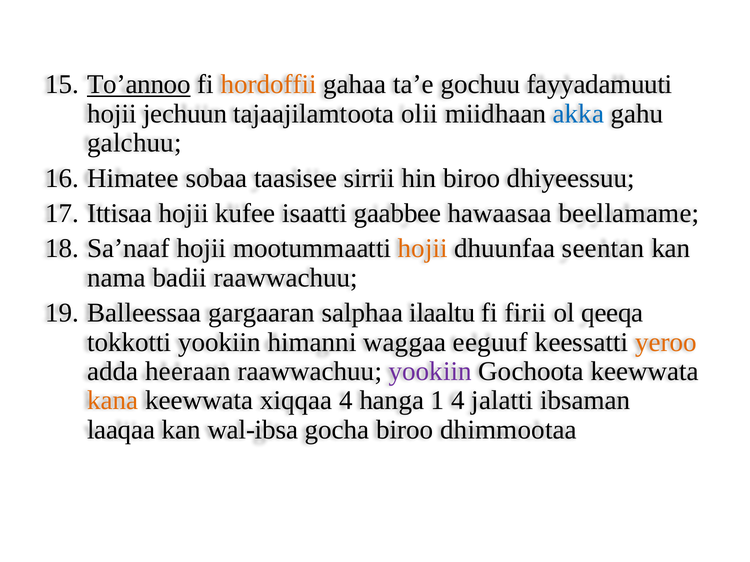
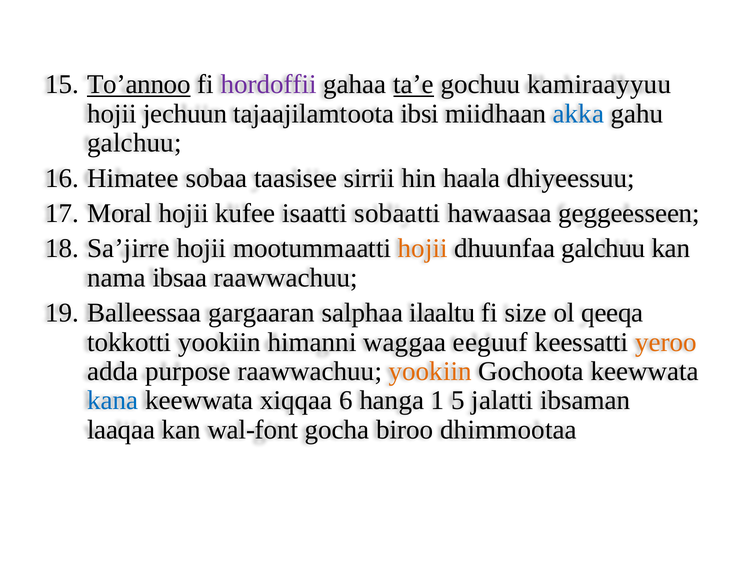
hordoffii colour: orange -> purple (269, 85)
ta’e underline: none -> present (414, 85)
fayyadamuuti: fayyadamuuti -> kamiraayyuu (599, 85)
olii: olii -> ibsi (420, 114)
hin biroo: biroo -> haala (472, 178)
Ittisaa: Ittisaa -> Moral (120, 214)
gaabbee: gaabbee -> sobaatti (397, 214)
beellamame: beellamame -> geggeesseen (629, 214)
Sa’naaf: Sa’naaf -> Sa’jirre (128, 249)
dhuunfaa seentan: seentan -> galchuu (603, 249)
badii: badii -> ibsaa (180, 278)
firii: firii -> size (526, 313)
heeraan: heeraan -> purpose (188, 372)
yookiin colour: purple -> orange (430, 372)
kana colour: orange -> blue (113, 401)
xiqqaa 4: 4 -> 6 (346, 401)
1 4: 4 -> 5 (458, 401)
wal-ibsa: wal-ibsa -> wal-font (253, 430)
